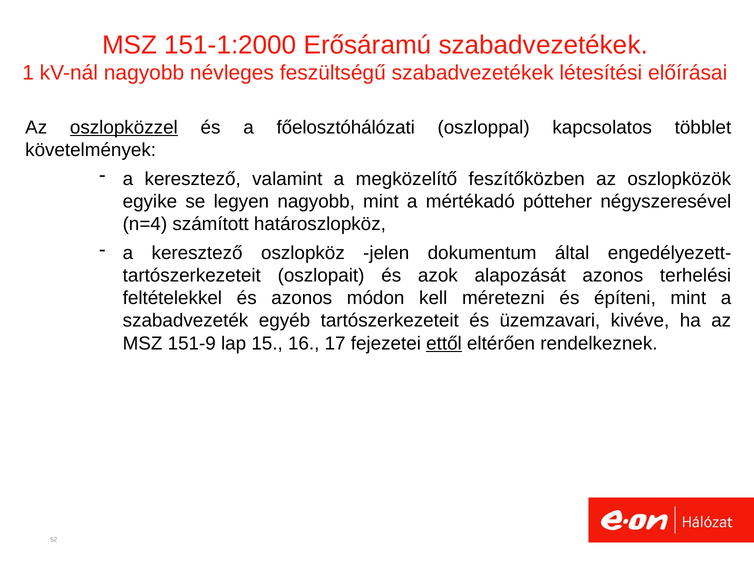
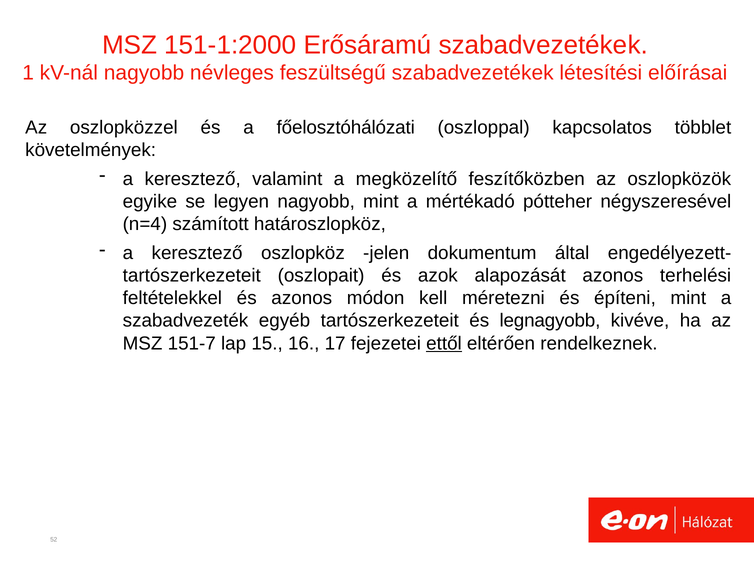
oszlopközzel underline: present -> none (124, 127)
üzemzavari: üzemzavari -> legnagyobb (550, 321)
151-9: 151-9 -> 151-7 (192, 344)
